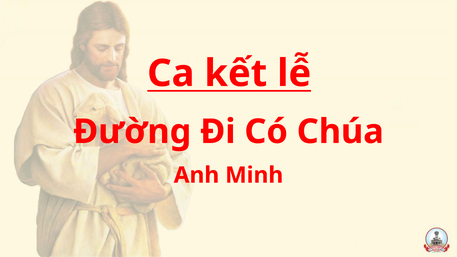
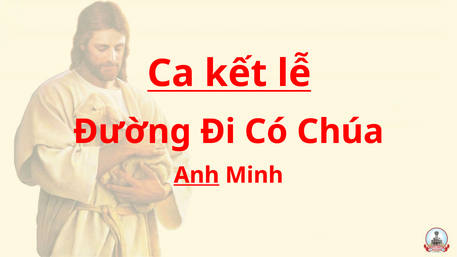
Anh underline: none -> present (196, 175)
